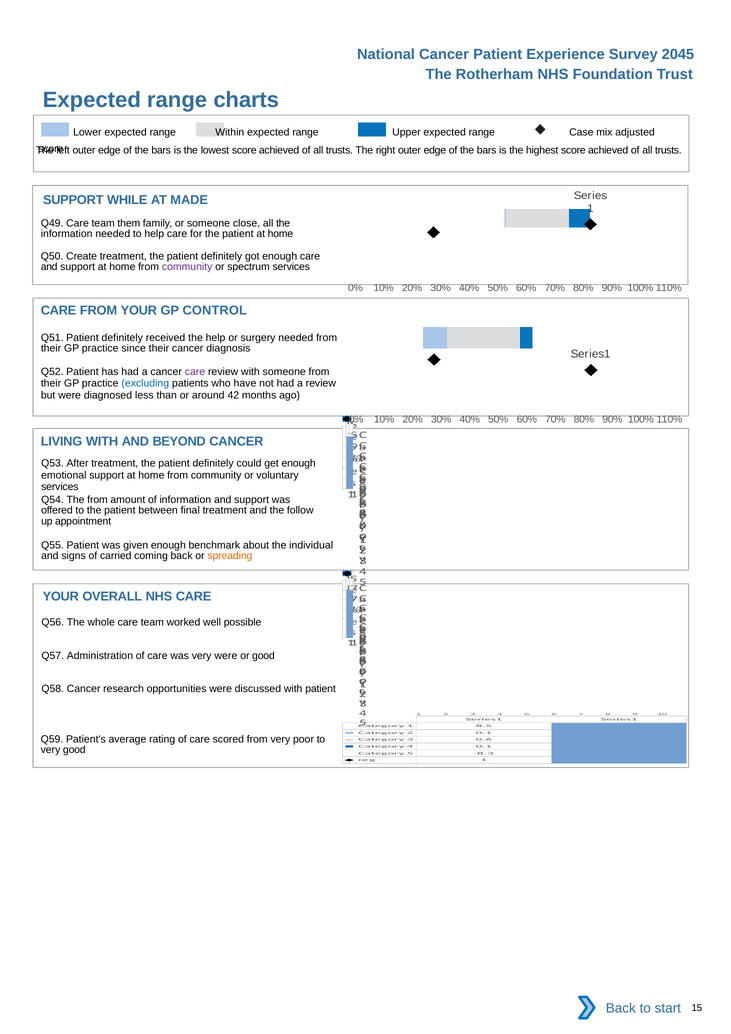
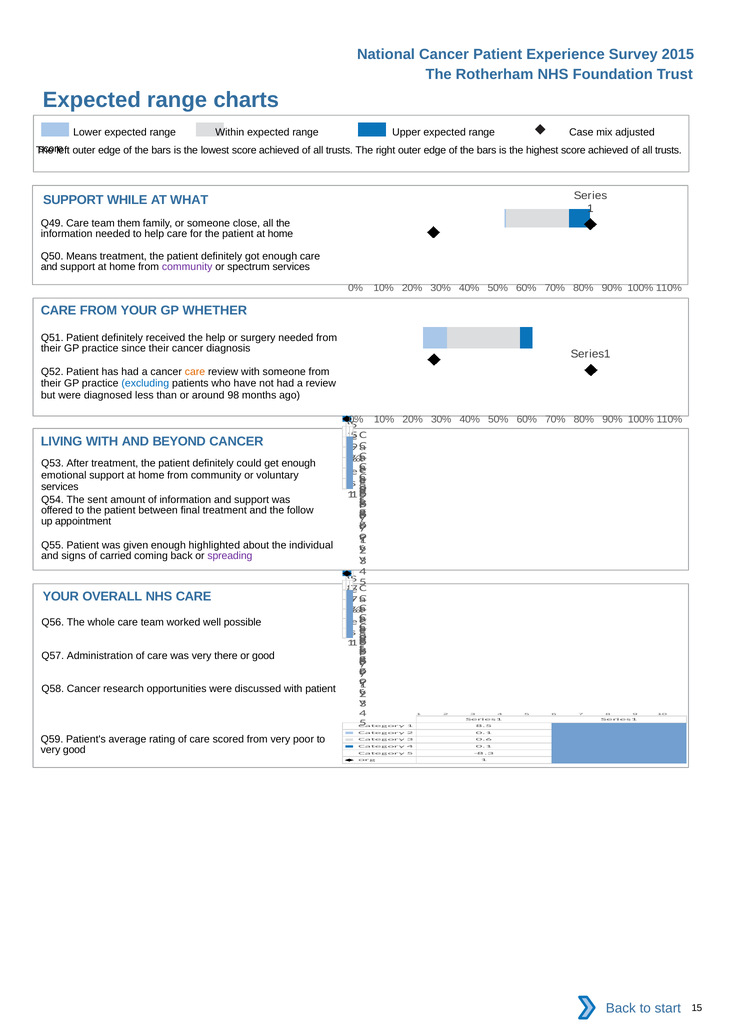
2045: 2045 -> 2015 (678, 54)
MADE: MADE -> WHAT (189, 200)
Create: Create -> Means (82, 257)
CONTROL: CONTROL -> WHETHER (215, 310)
care colour: purple -> orange (195, 372)
42: 42 -> 98 (233, 395)
The from: from -> sent (97, 500)
benchmark: benchmark -> highlighted (214, 545)
spreading colour: orange -> purple (230, 556)
very were: were -> there (226, 656)
